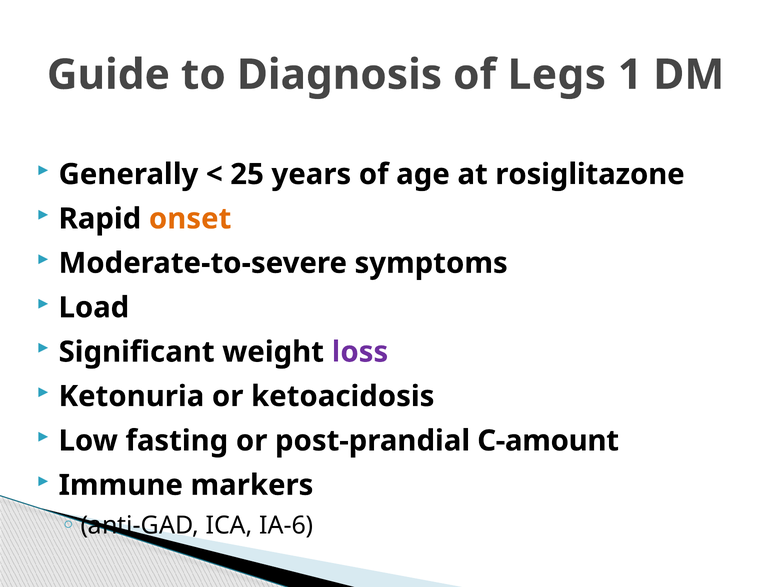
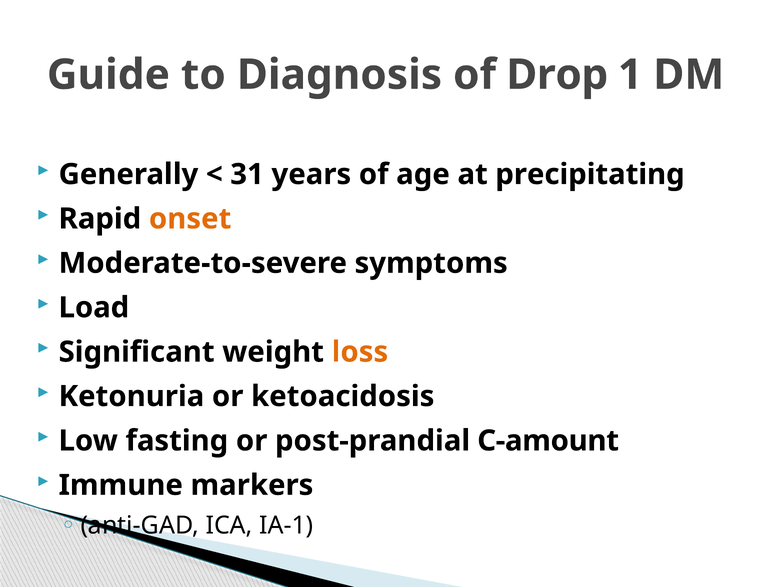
Legs: Legs -> Drop (557, 75)
25: 25 -> 31 (247, 174)
rosiglitazone: rosiglitazone -> precipitating (590, 174)
loss colour: purple -> orange (360, 352)
IA-6: IA-6 -> IA-1 (286, 526)
